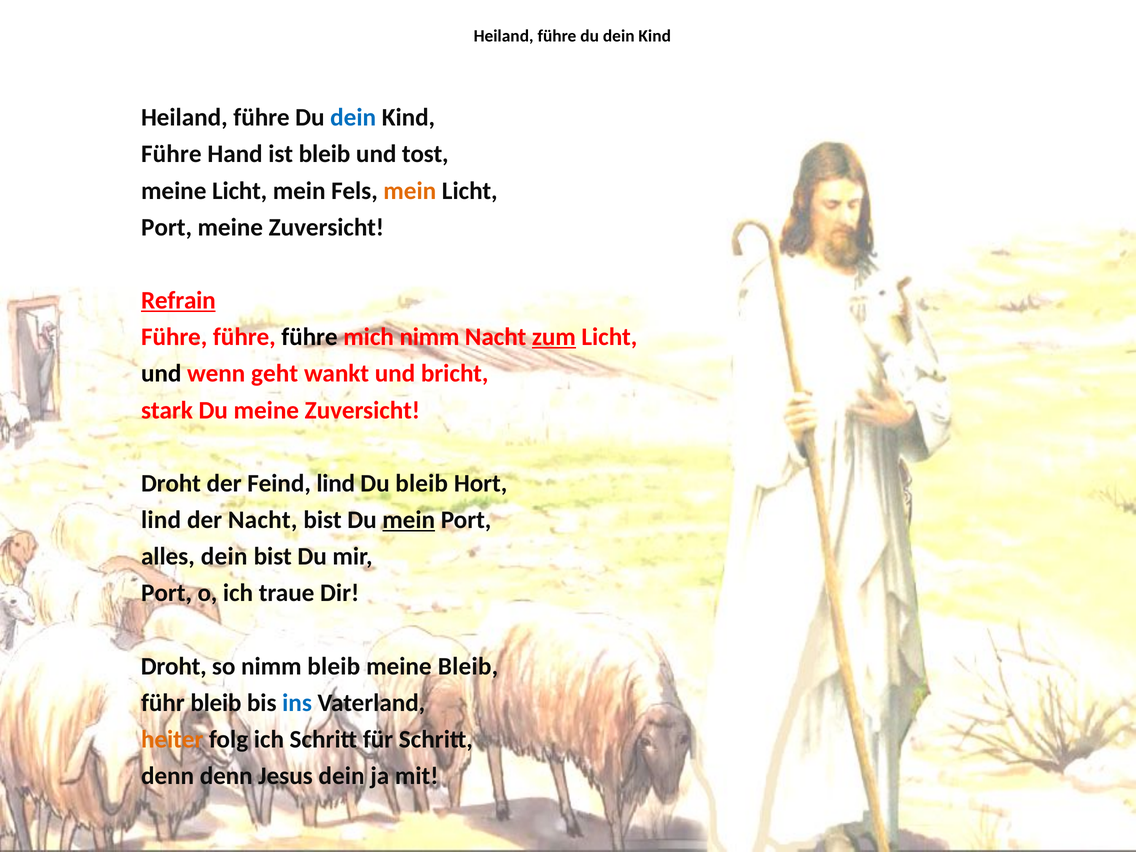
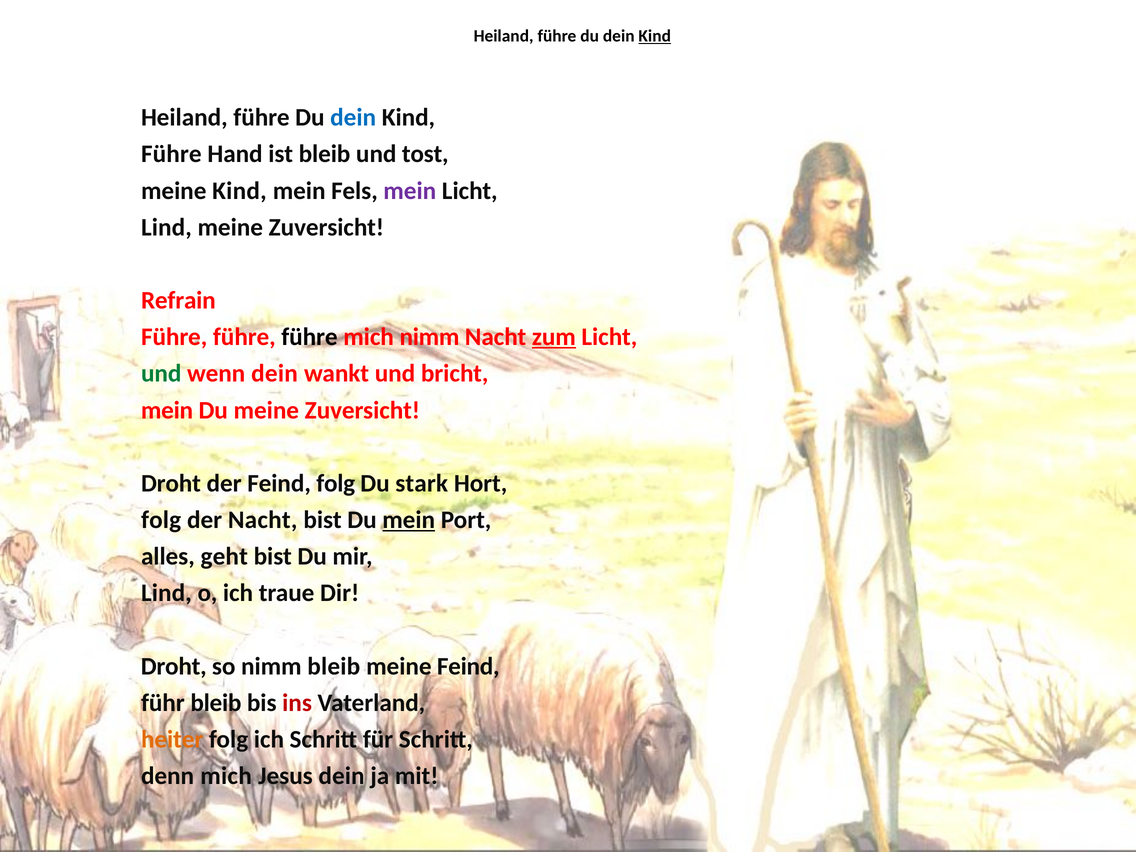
Kind underline: none -> present (655, 36)
meine Licht: Licht -> Kind (239, 191)
mein colour: orange -> purple (410, 191)
Port: Port -> Lind (166, 227)
Refrain underline: present -> none (178, 300)
und colour: black -> green (161, 374)
wenn geht: geht -> dein (275, 374)
stark: stark -> mein (167, 410)
Feind lind: lind -> folg (336, 483)
Du bleib: bleib -> stark (422, 483)
lind: lind -> folg (161, 520)
alles dein: dein -> geht (224, 557)
Port: Port -> Lind (166, 593)
meine Bleib: Bleib -> Feind (468, 666)
ins colour: blue -> red (297, 703)
denn denn: denn -> mich (226, 776)
